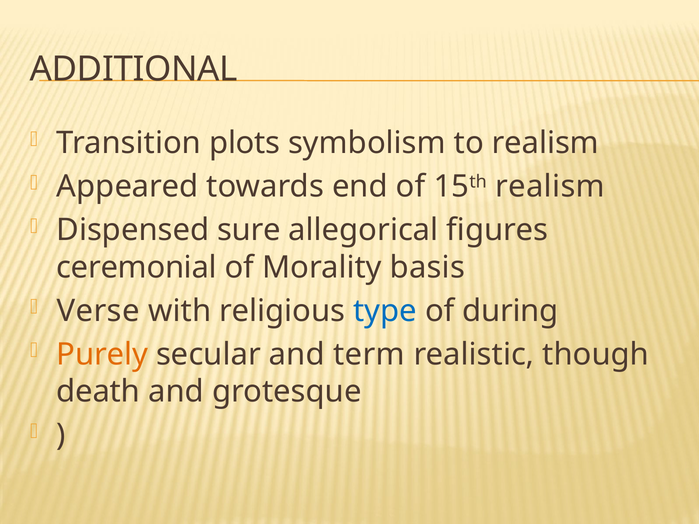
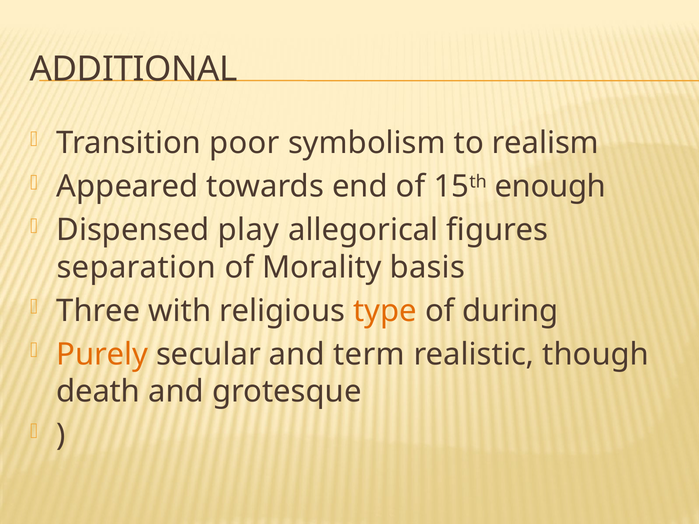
plots: plots -> poor (244, 143)
15th realism: realism -> enough (550, 187)
sure: sure -> play (249, 230)
ceremonial: ceremonial -> separation (136, 267)
Verse: Verse -> Three (98, 311)
type colour: blue -> orange (385, 311)
